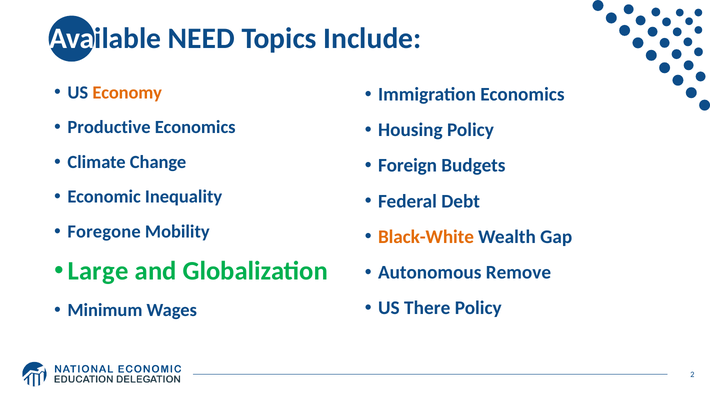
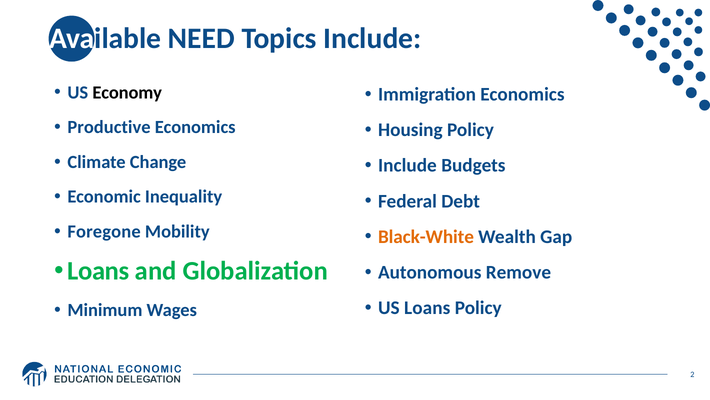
Economy colour: orange -> black (127, 92)
Foreign: Foreign -> Include (407, 165)
Large: Large -> Loans (98, 270)
US There: There -> Loans (427, 308)
